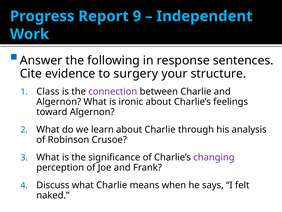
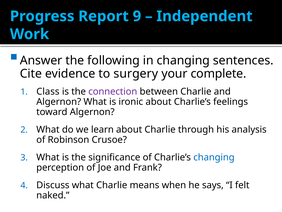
in response: response -> changing (183, 60)
structure: structure -> complete (218, 73)
changing colour: purple -> blue (214, 157)
